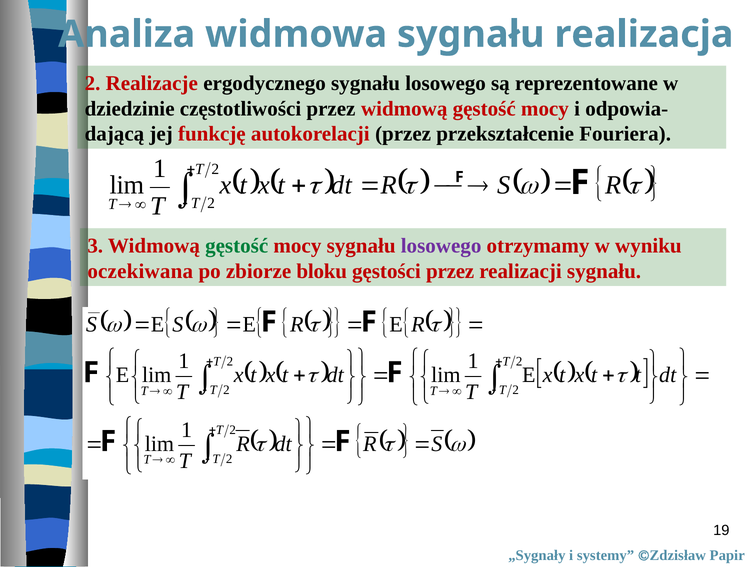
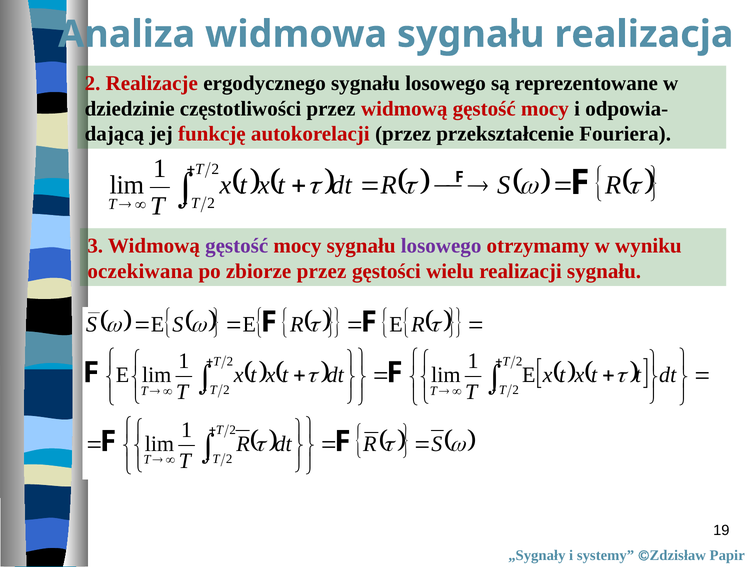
gęstość colour: green -> purple (237, 246)
zbiorze bloku: bloku -> przez (322, 271)
gęstości przez: przez -> wielu (450, 271)
